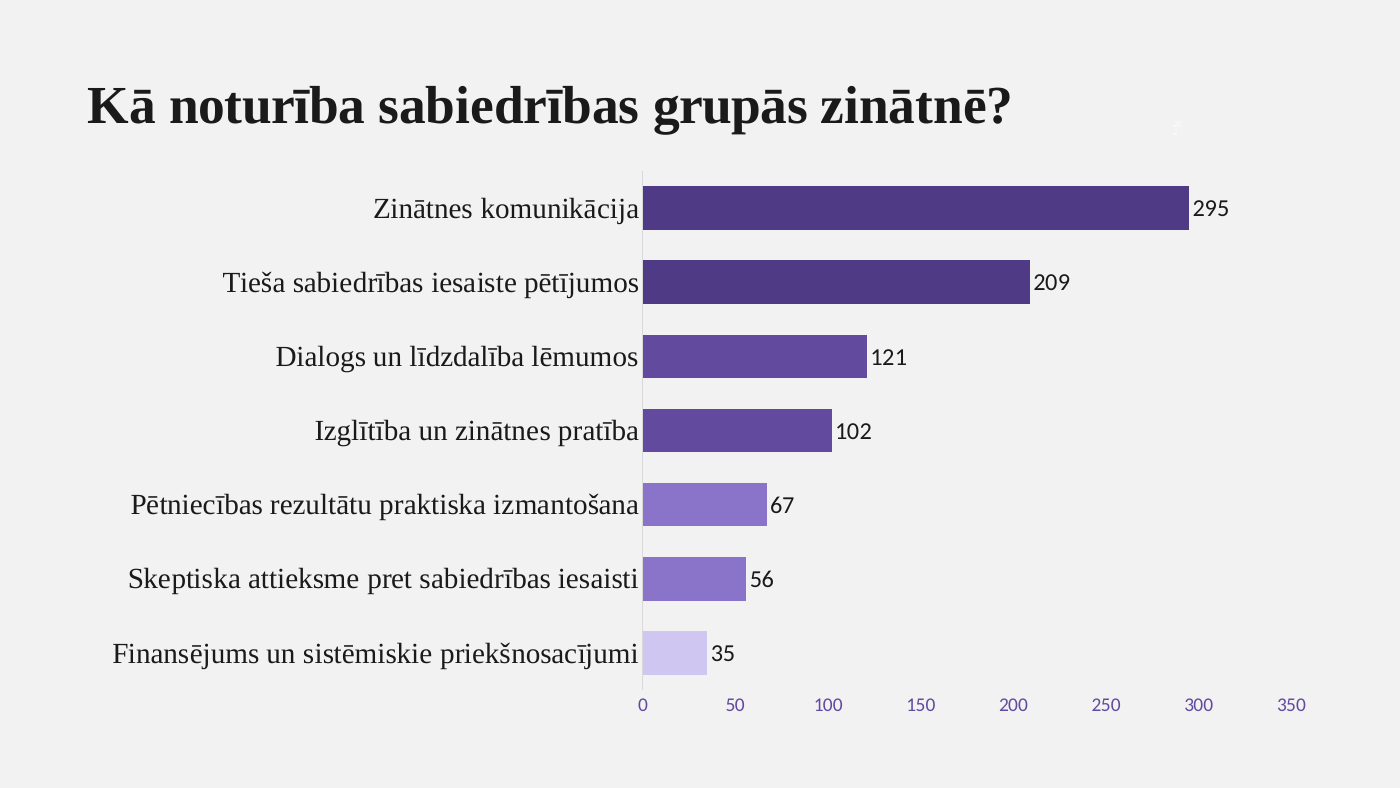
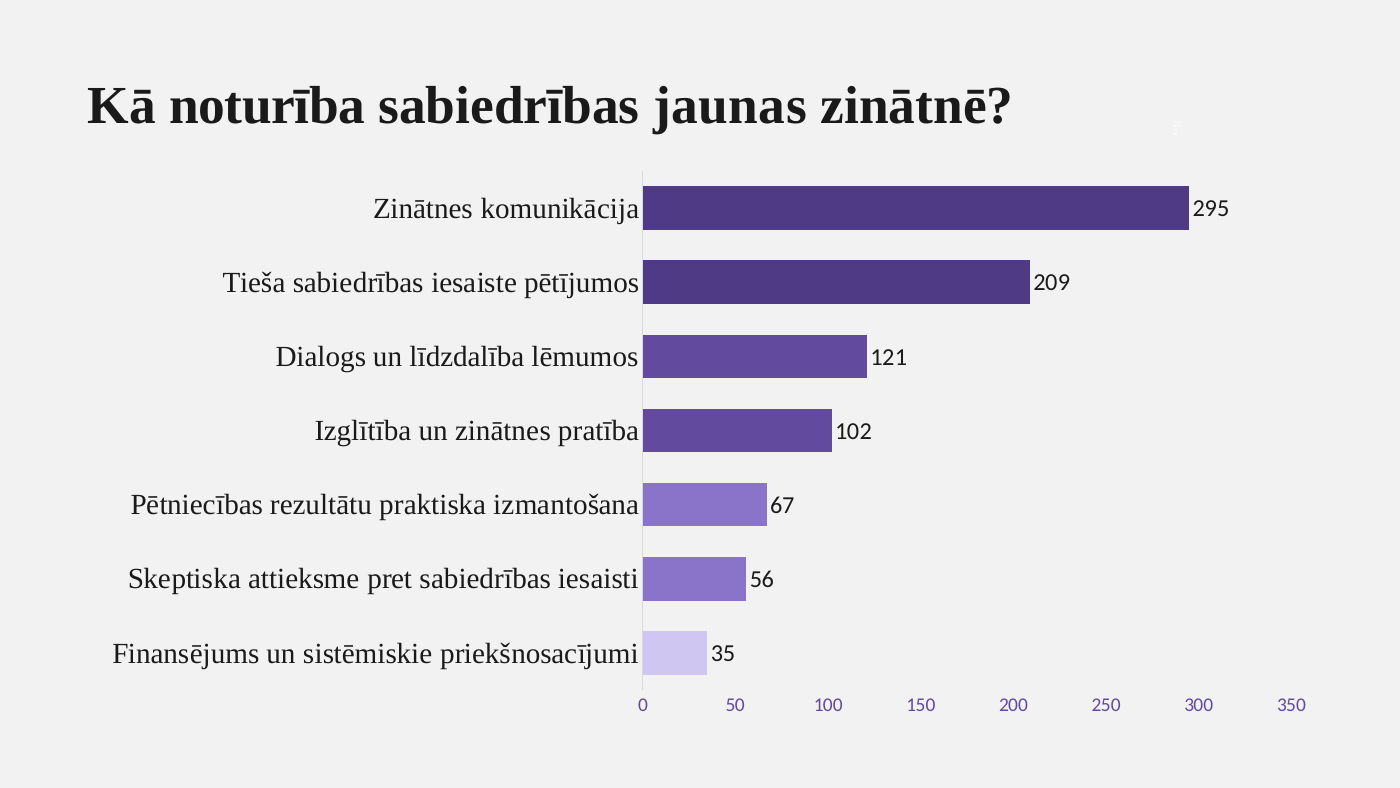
grupās: grupās -> jaunas (730, 106)
